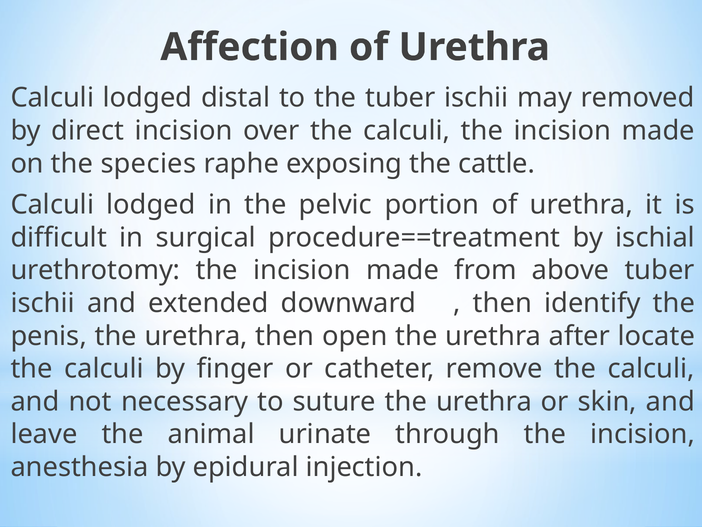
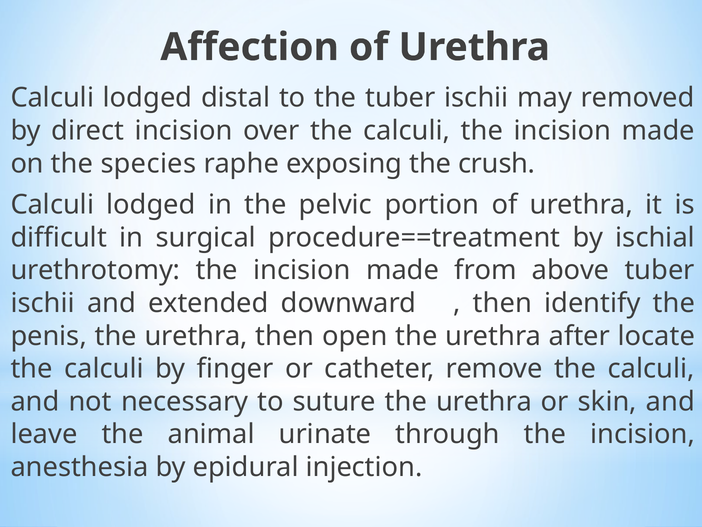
cattle: cattle -> crush (497, 163)
